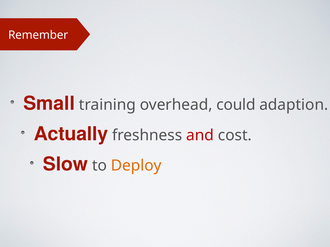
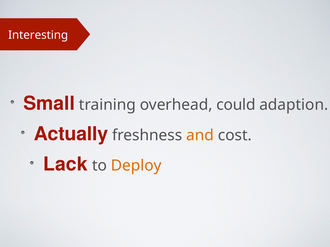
Remember: Remember -> Interesting (38, 35)
and colour: red -> orange (200, 135)
Slow: Slow -> Lack (65, 165)
